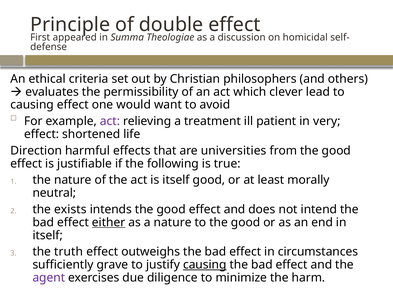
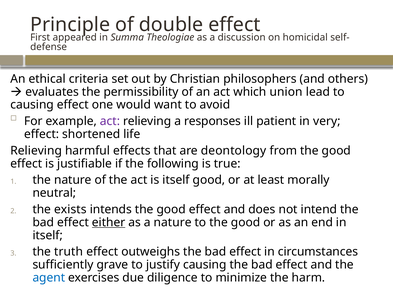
clever: clever -> union (286, 92)
treatment: treatment -> responses (213, 121)
Direction: Direction -> Relieving (36, 150)
universities: universities -> deontology (234, 150)
causing underline: present -> none (205, 264)
agent colour: purple -> blue (49, 277)
